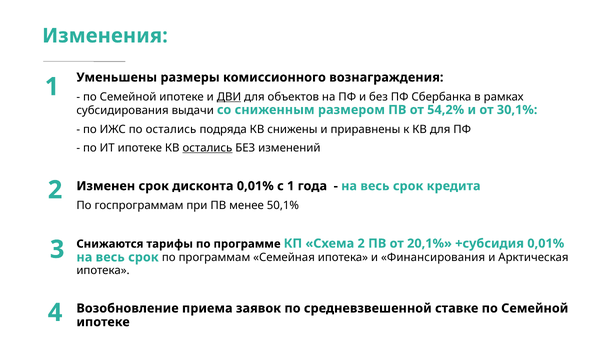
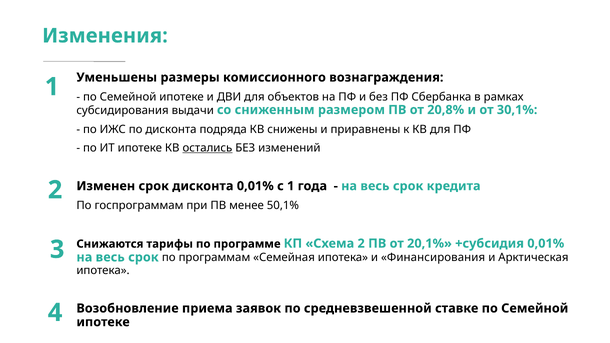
ДВИ underline: present -> none (229, 97)
54,2%: 54,2% -> 20,8% (446, 110)
по остались: остались -> дисконта (171, 129)
